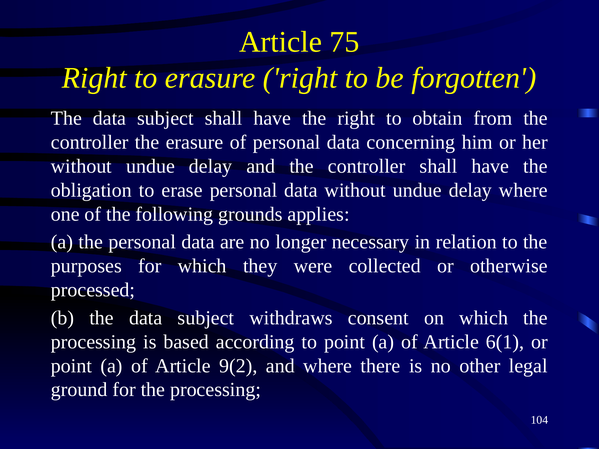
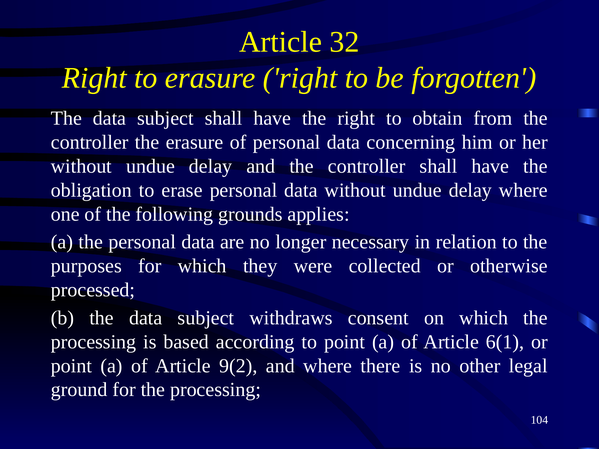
75: 75 -> 32 (344, 42)
